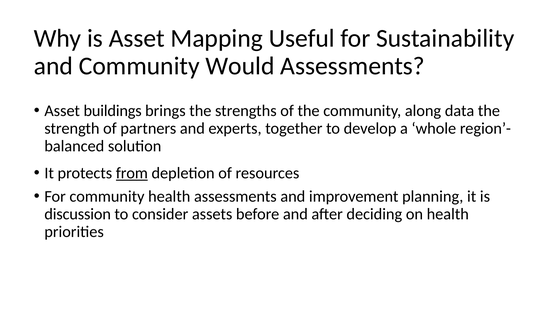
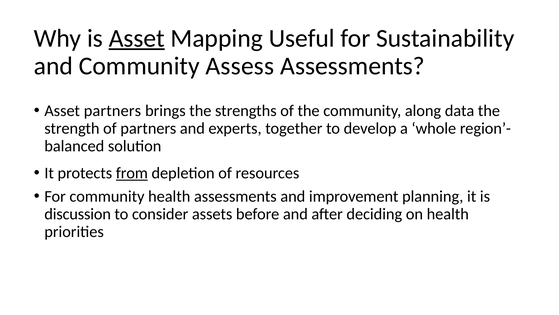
Asset underline: none -> present (137, 38)
Would: Would -> Assess (240, 66)
Asset buildings: buildings -> partners (112, 111)
